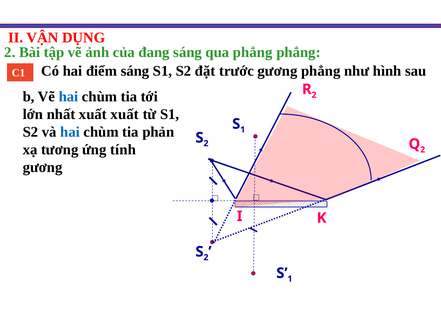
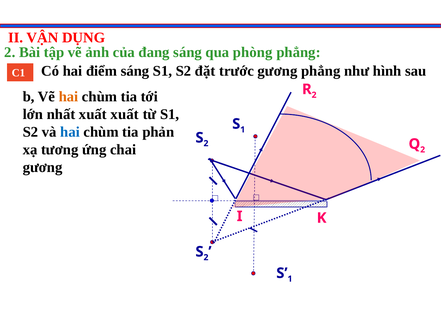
qua phẳng: phẳng -> phòng (253, 52)
hai colour: blue -> orange (69, 97)
tính: tính -> chai (123, 149)
